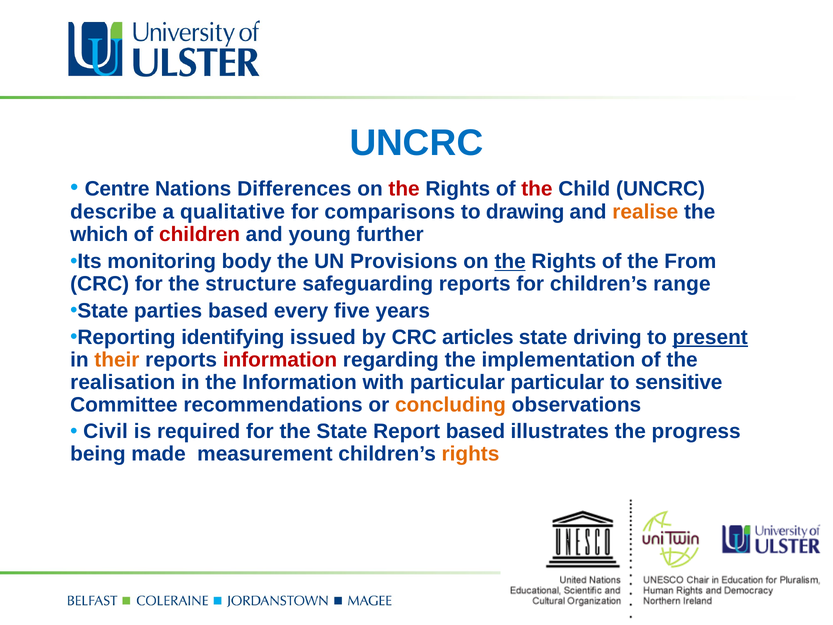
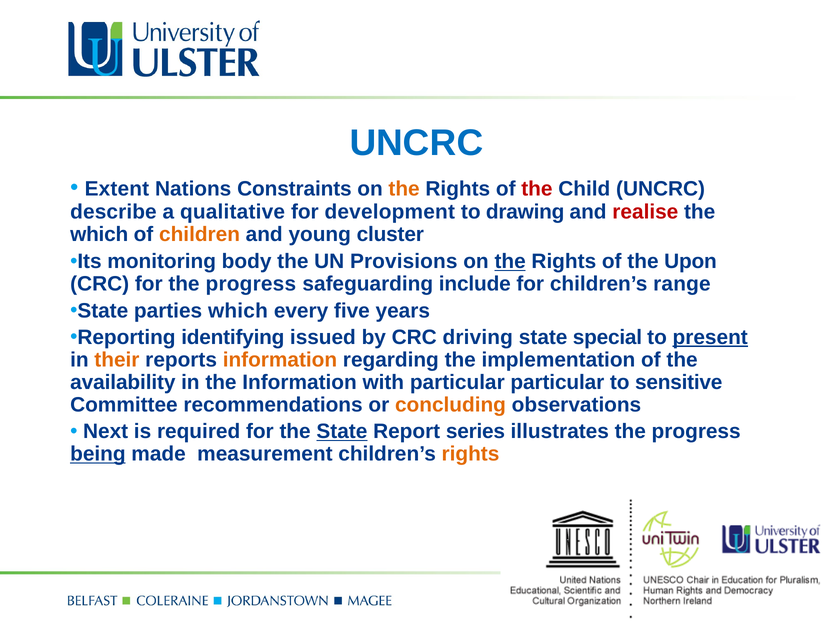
Centre: Centre -> Extent (117, 189)
Differences: Differences -> Constraints (294, 189)
the colour: red -> orange (404, 189)
comparisons: comparisons -> development (390, 212)
realise colour: orange -> red (645, 212)
children colour: red -> orange (200, 234)
further: further -> cluster (390, 234)
From: From -> Upon (690, 261)
for the structure: structure -> progress (251, 284)
safeguarding reports: reports -> include (475, 284)
parties based: based -> which (238, 311)
articles: articles -> driving (478, 337)
driving: driving -> special (607, 337)
information colour: red -> orange (280, 360)
realisation: realisation -> availability (123, 382)
Civil: Civil -> Next (106, 431)
State underline: none -> present (342, 431)
Report based: based -> series (475, 431)
being underline: none -> present (98, 454)
